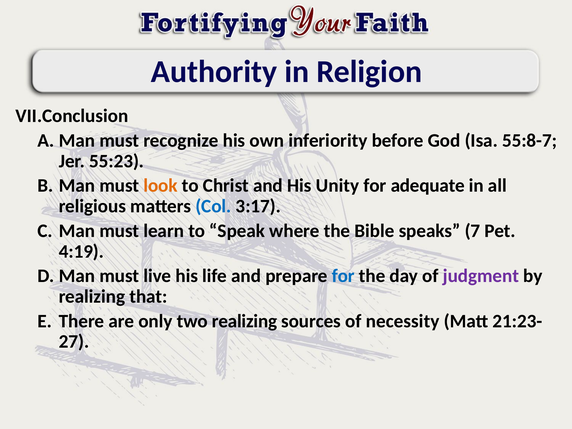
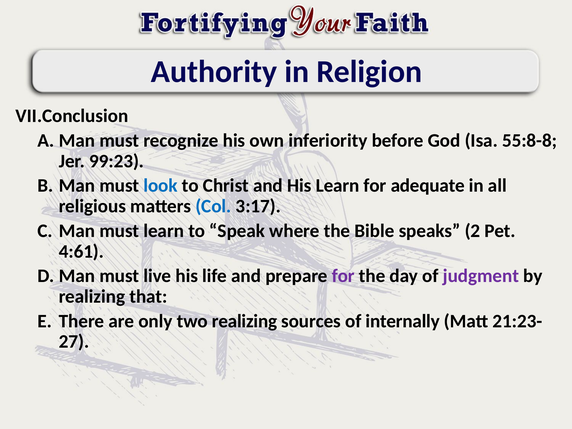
55:8-7: 55:8-7 -> 55:8-8 (530, 141)
55:23: 55:23 -> 99:23 (117, 161)
look colour: orange -> blue (161, 186)
His Unity: Unity -> Learn (338, 186)
7: 7 -> 2 (472, 231)
4:19: 4:19 -> 4:61 (81, 251)
for colour: blue -> purple (343, 276)
necessity: necessity -> internally (403, 321)
